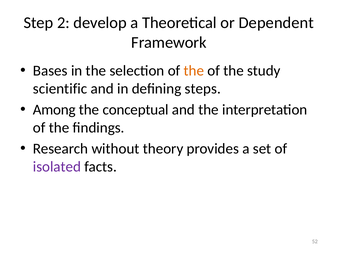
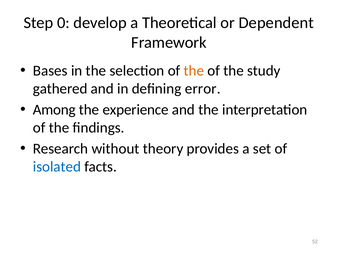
2: 2 -> 0 (63, 23)
scientific: scientific -> gathered (60, 89)
steps: steps -> error (203, 89)
conceptual: conceptual -> experience (136, 110)
isolated colour: purple -> blue (57, 167)
